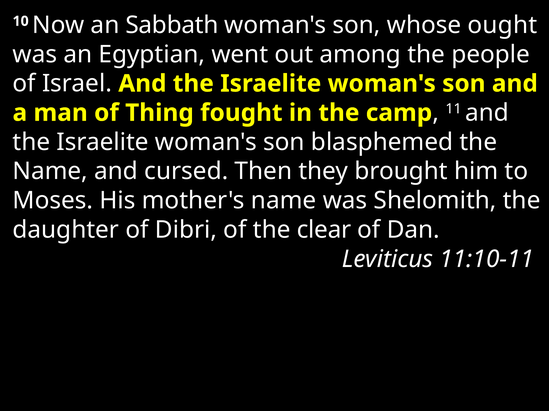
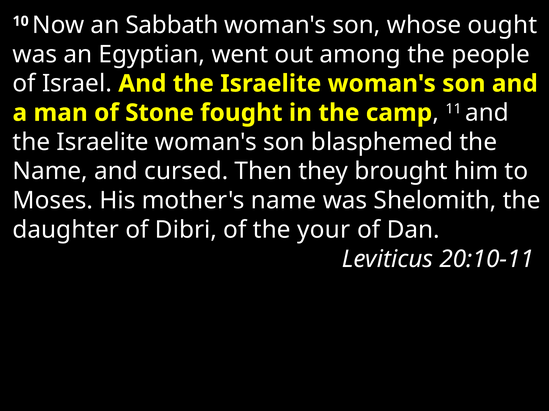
Thing: Thing -> Stone (160, 113)
clear: clear -> your (324, 230)
11:10-11: 11:10-11 -> 20:10-11 (487, 259)
